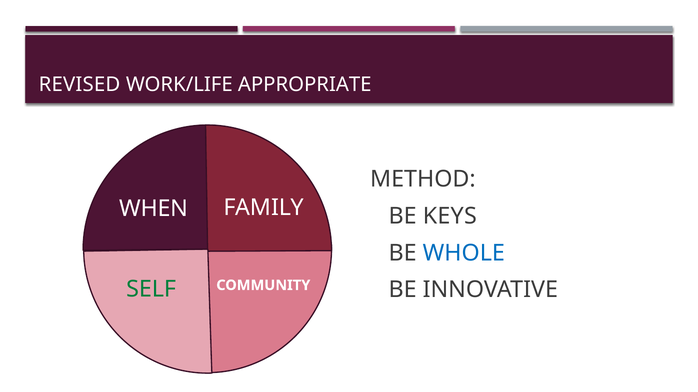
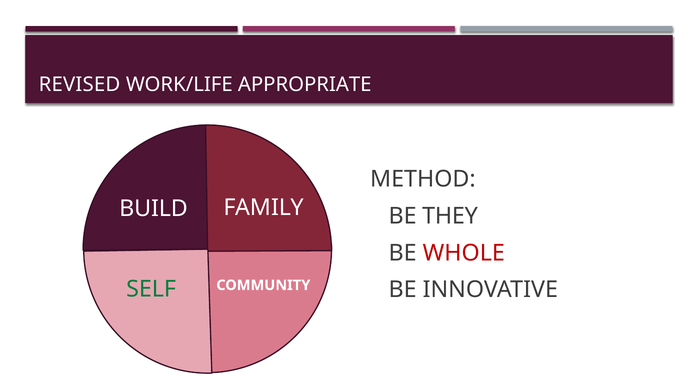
WHEN: WHEN -> BUILD (153, 209)
KEYS: KEYS -> THEY (450, 216)
WHOLE colour: blue -> red (464, 253)
